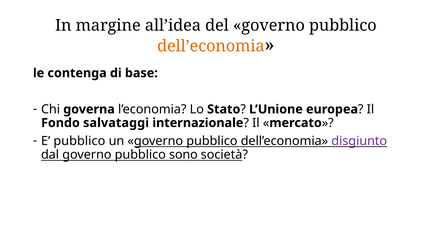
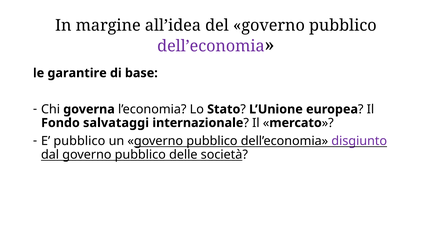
dell’economia colour: orange -> purple (211, 46)
contenga: contenga -> garantire (77, 73)
sono: sono -> delle (183, 155)
